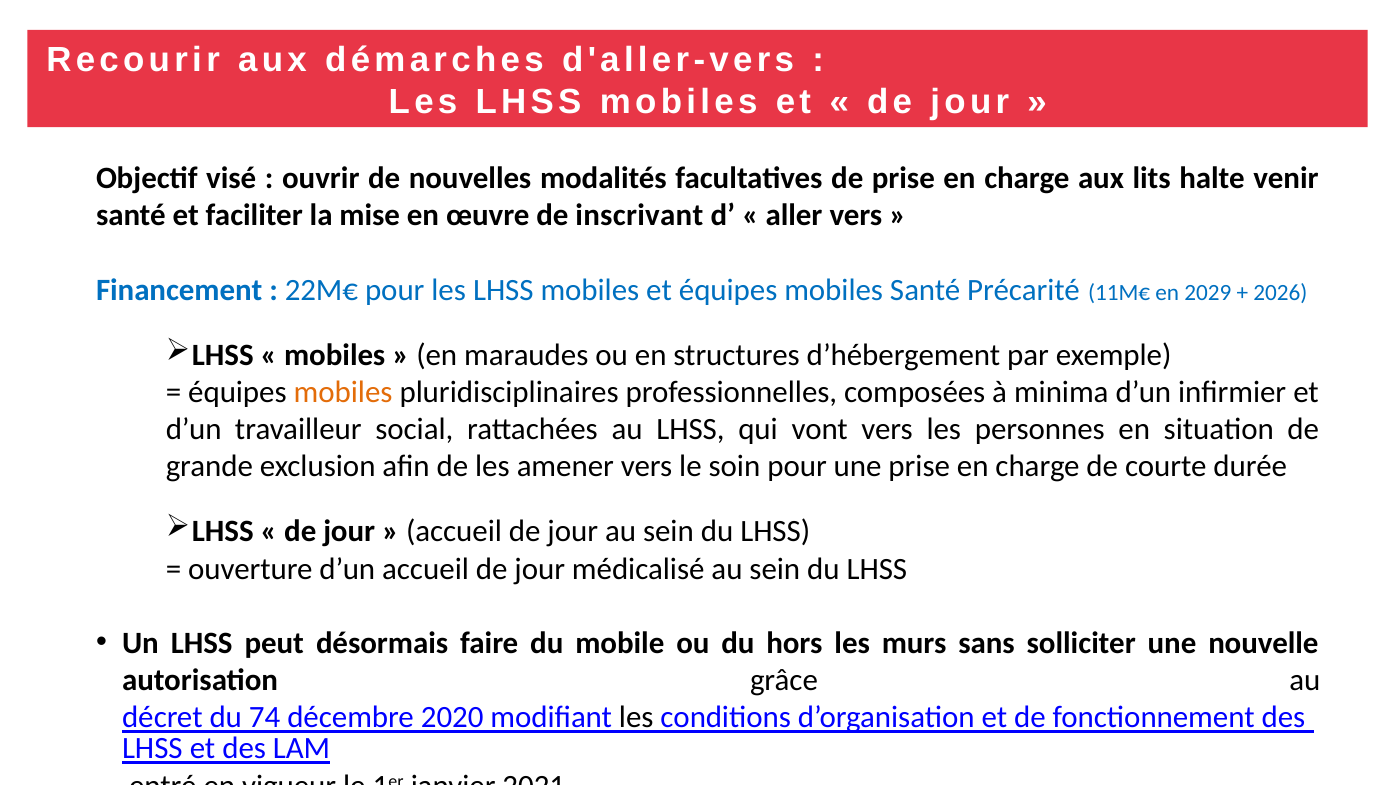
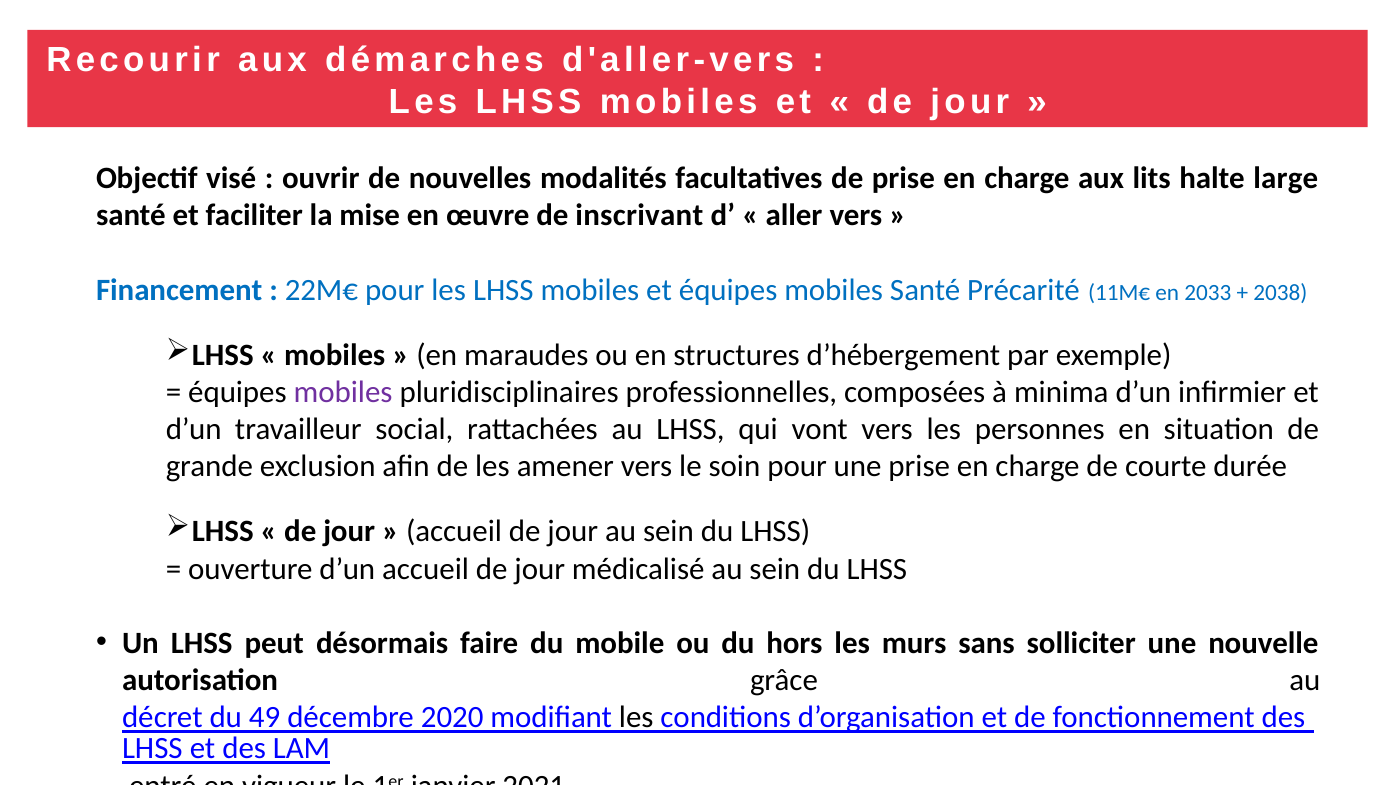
venir: venir -> large (1286, 178)
2029: 2029 -> 2033 (1208, 292)
2026: 2026 -> 2038 (1280, 292)
mobiles colour: orange -> purple (343, 392)
74: 74 -> 49 (265, 717)
